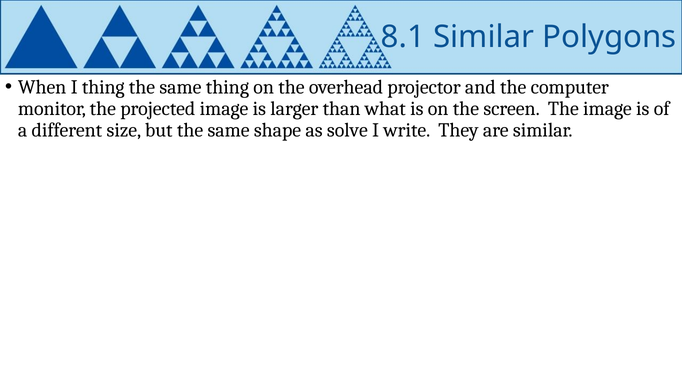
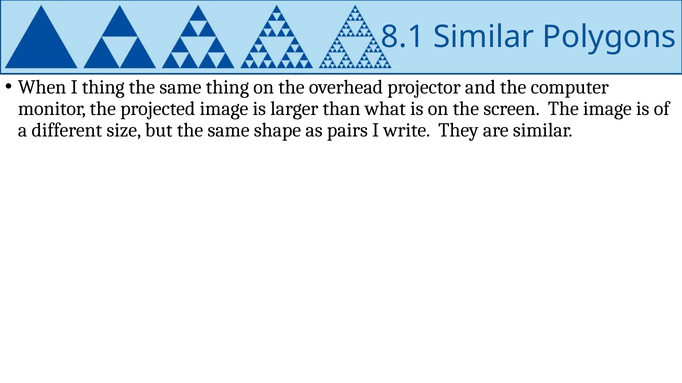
solve: solve -> pairs (347, 130)
